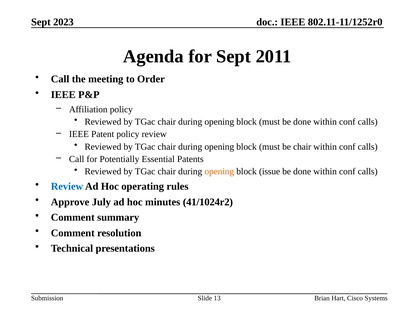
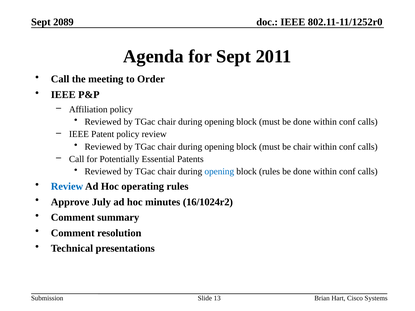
2023: 2023 -> 2089 (63, 22)
opening colour: orange -> blue (219, 172)
block issue: issue -> rules (270, 172)
41/1024r2: 41/1024r2 -> 16/1024r2 (208, 202)
